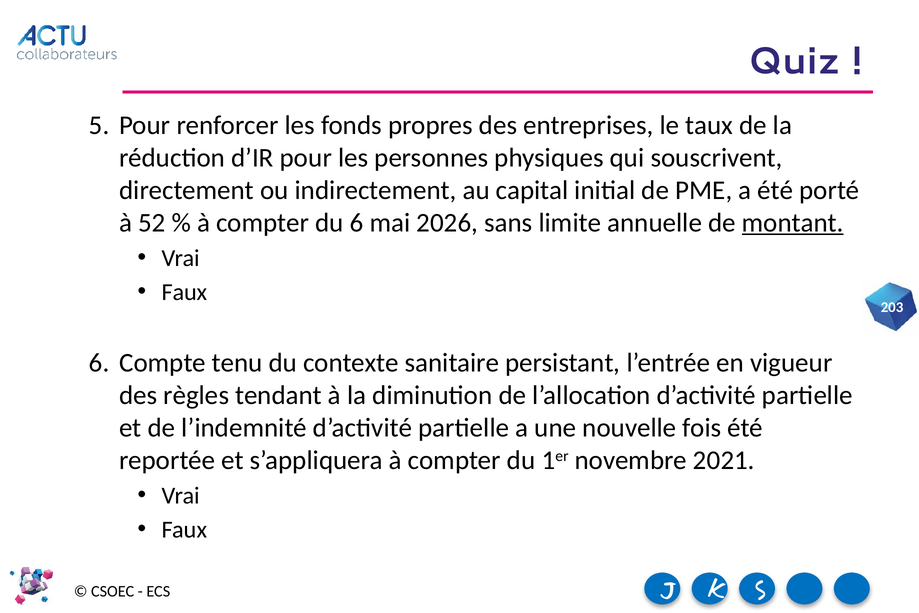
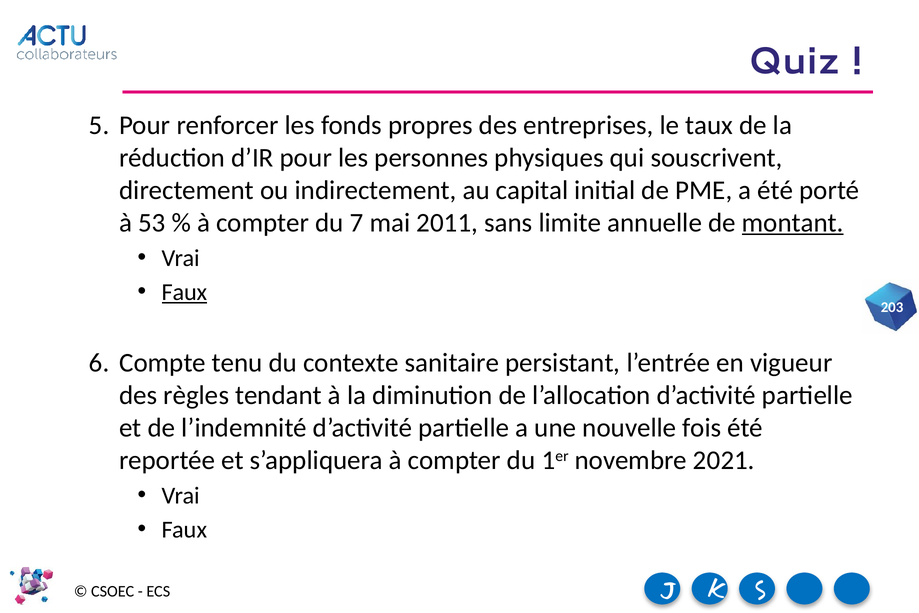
52: 52 -> 53 (152, 223)
du 6: 6 -> 7 (357, 223)
2026: 2026 -> 2011 (447, 223)
Faux underline: none -> present (185, 292)
